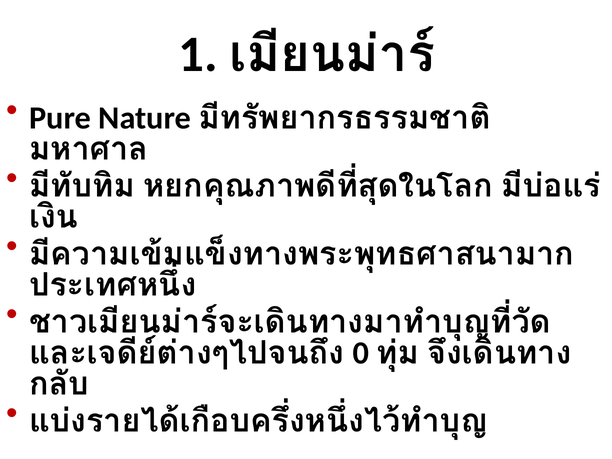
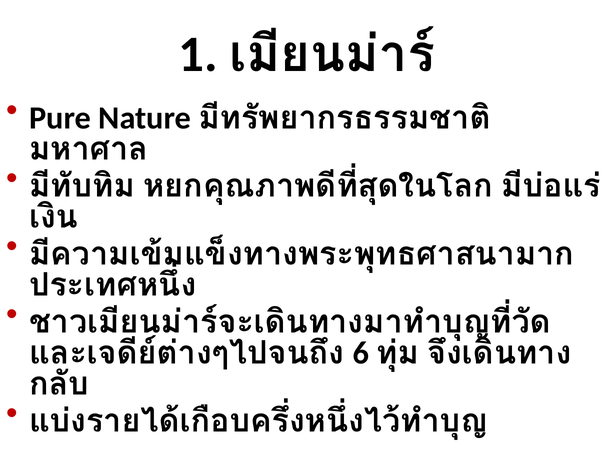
0: 0 -> 6 (361, 353)
